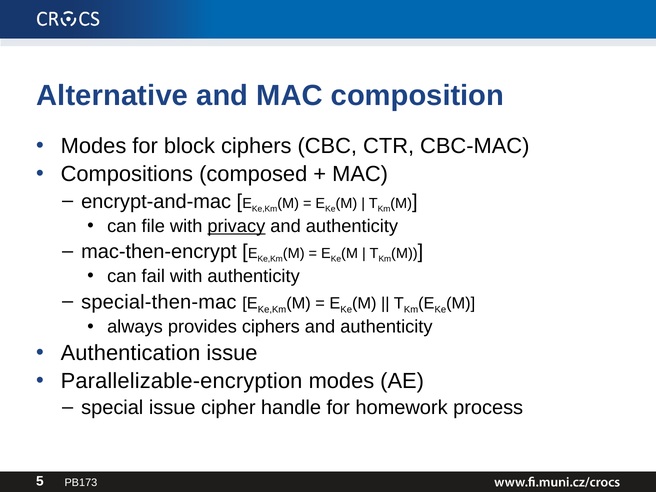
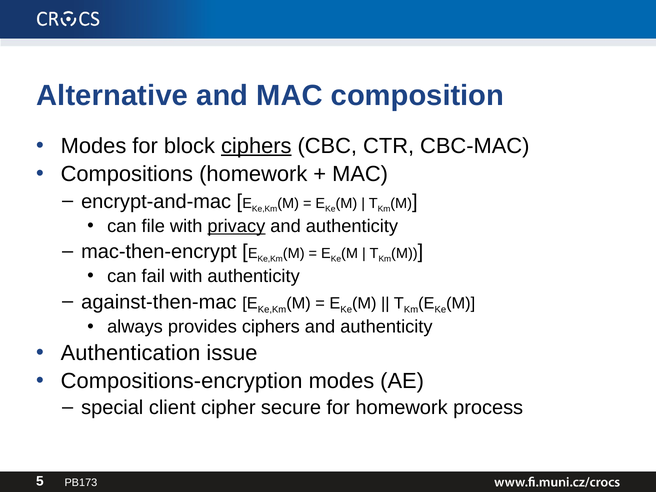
ciphers underline: none -> present (256, 146)
Compositions composed: composed -> homework (253, 174)
special-then-mac: special-then-mac -> against-then-mac (159, 302)
Parallelizable-encryption: Parallelizable-encryption -> Compositions-encryption (182, 381)
special issue: issue -> client (172, 408)
handle: handle -> secure (291, 408)
